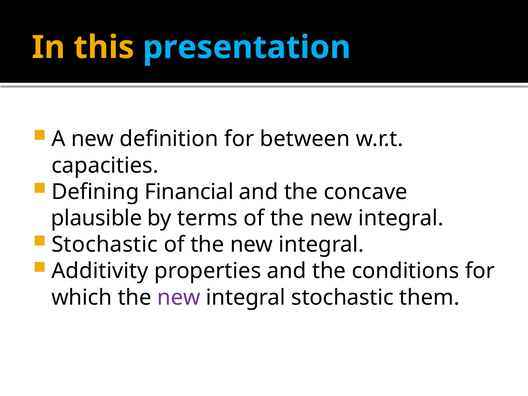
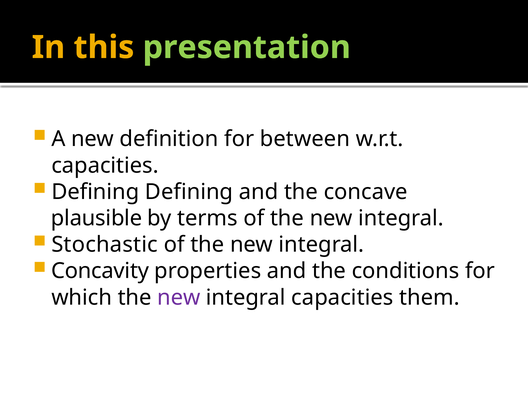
presentation colour: light blue -> light green (247, 47)
Defining Financial: Financial -> Defining (189, 192)
Additivity: Additivity -> Concavity (100, 271)
integral stochastic: stochastic -> capacities (342, 297)
